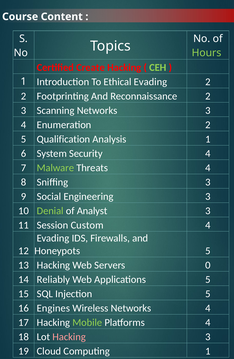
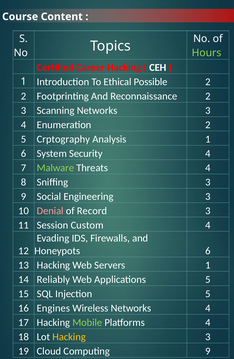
Create: Create -> Career (90, 67)
CEH colour: light green -> white (158, 67)
Ethical Evading: Evading -> Possible (151, 82)
Qualification: Qualification -> Crptography (63, 139)
Denial colour: light green -> pink (50, 211)
Analyst: Analyst -> Record (92, 211)
Honeypots 5: 5 -> 6 (208, 251)
Servers 0: 0 -> 1 (208, 265)
Hacking colour: pink -> yellow (69, 337)
Computing 1: 1 -> 9 (208, 351)
